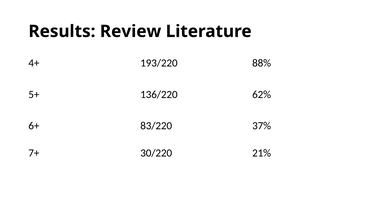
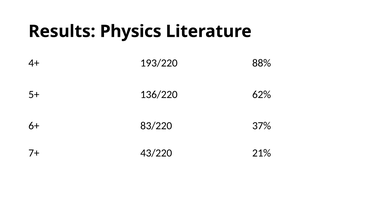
Review: Review -> Physics (131, 31)
30/220: 30/220 -> 43/220 (156, 153)
